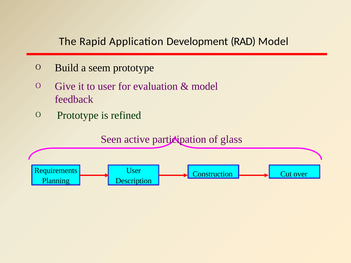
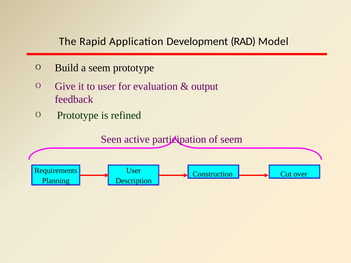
model: model -> output (205, 86)
of glass: glass -> seem (231, 140)
